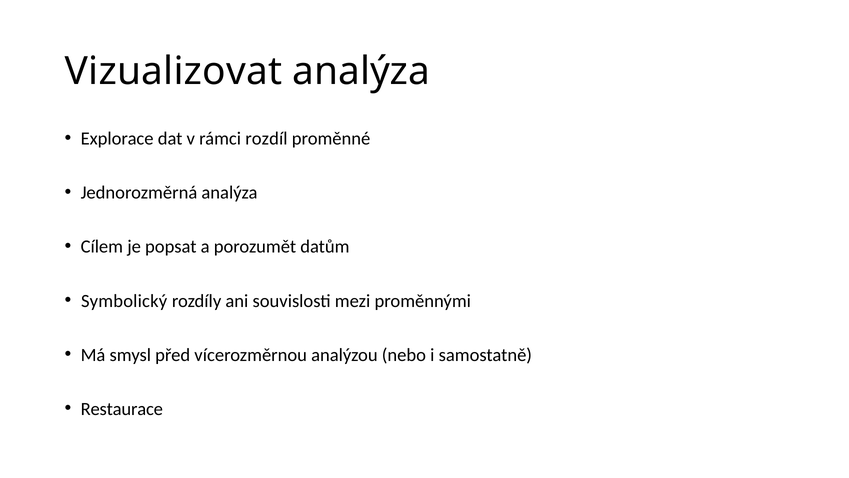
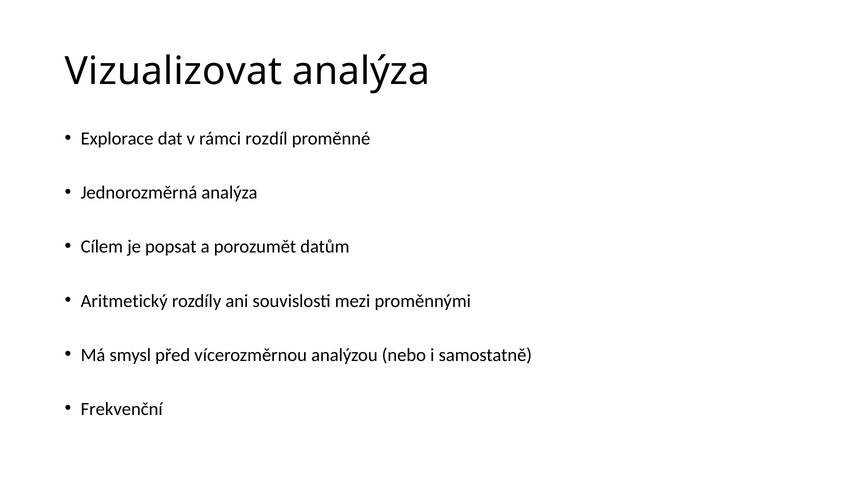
Symbolický: Symbolický -> Aritmetický (124, 301)
Restaurace: Restaurace -> Frekvenční (122, 409)
